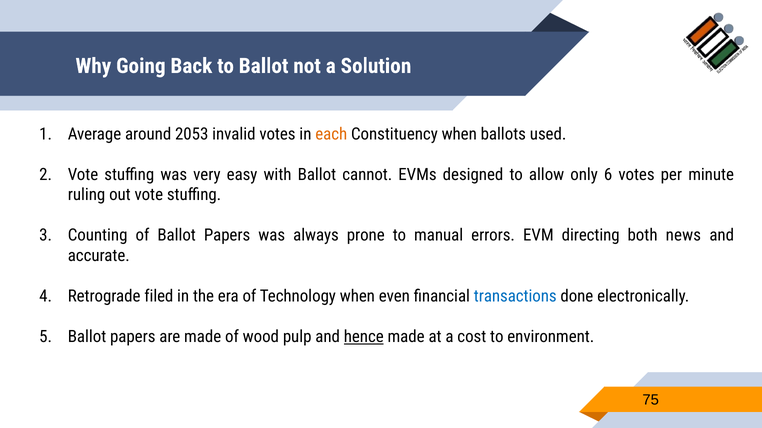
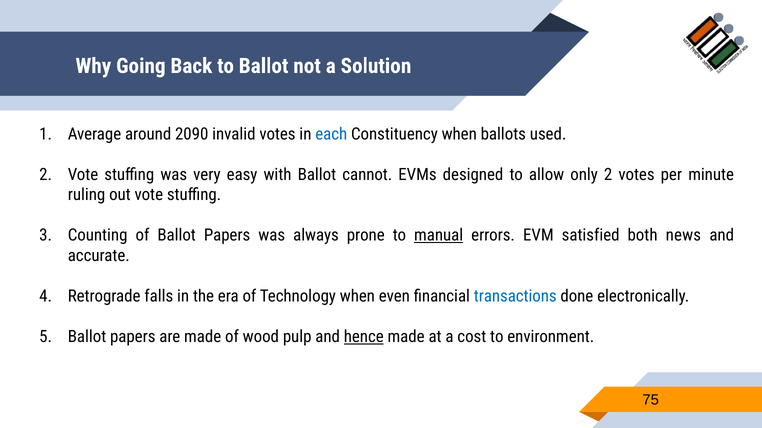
2053: 2053 -> 2090 (192, 134)
each colour: orange -> blue (331, 134)
only 6: 6 -> 2 (608, 175)
manual underline: none -> present (439, 236)
directing: directing -> satisfied (591, 236)
filed: filed -> falls (159, 297)
